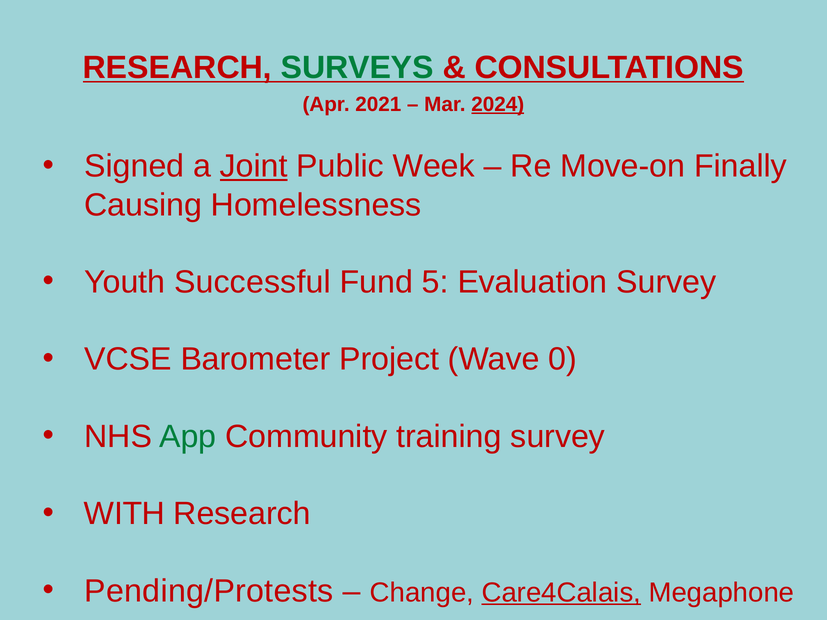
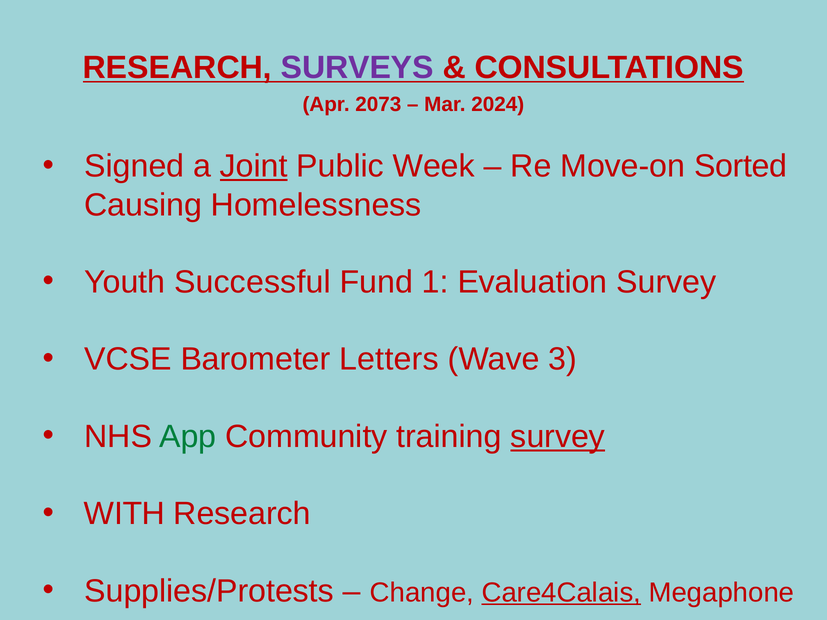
SURVEYS colour: green -> purple (357, 68)
2021: 2021 -> 2073 (378, 104)
2024 underline: present -> none (498, 104)
Finally: Finally -> Sorted (741, 166)
5: 5 -> 1 (435, 282)
Project: Project -> Letters (389, 359)
0: 0 -> 3 (563, 359)
survey underline: none -> present (558, 437)
Pending/Protests: Pending/Protests -> Supplies/Protests (209, 591)
